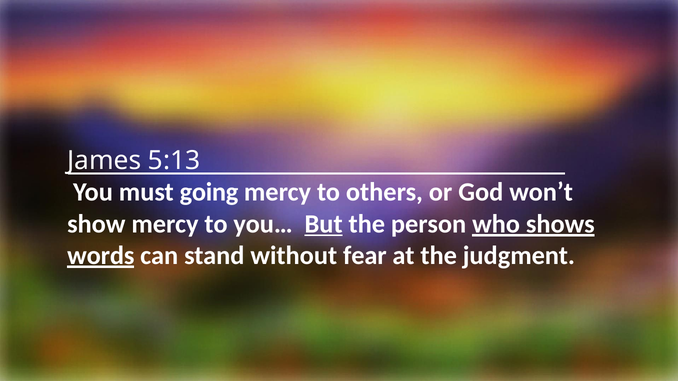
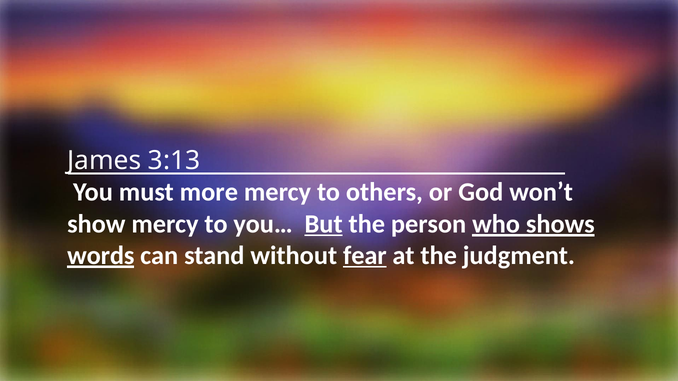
5:13: 5:13 -> 3:13 (174, 161)
going: going -> more (209, 192)
fear underline: none -> present (365, 256)
